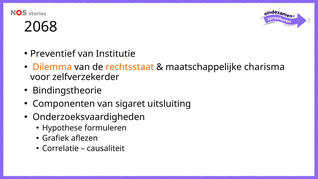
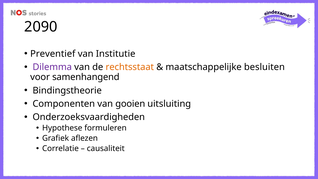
2068: 2068 -> 2090 (41, 27)
Dilemma colour: orange -> purple (52, 67)
charisma: charisma -> besluiten (264, 67)
zelfverzekerder: zelfverzekerder -> samenhangend (86, 77)
sigaret: sigaret -> gooien (130, 104)
